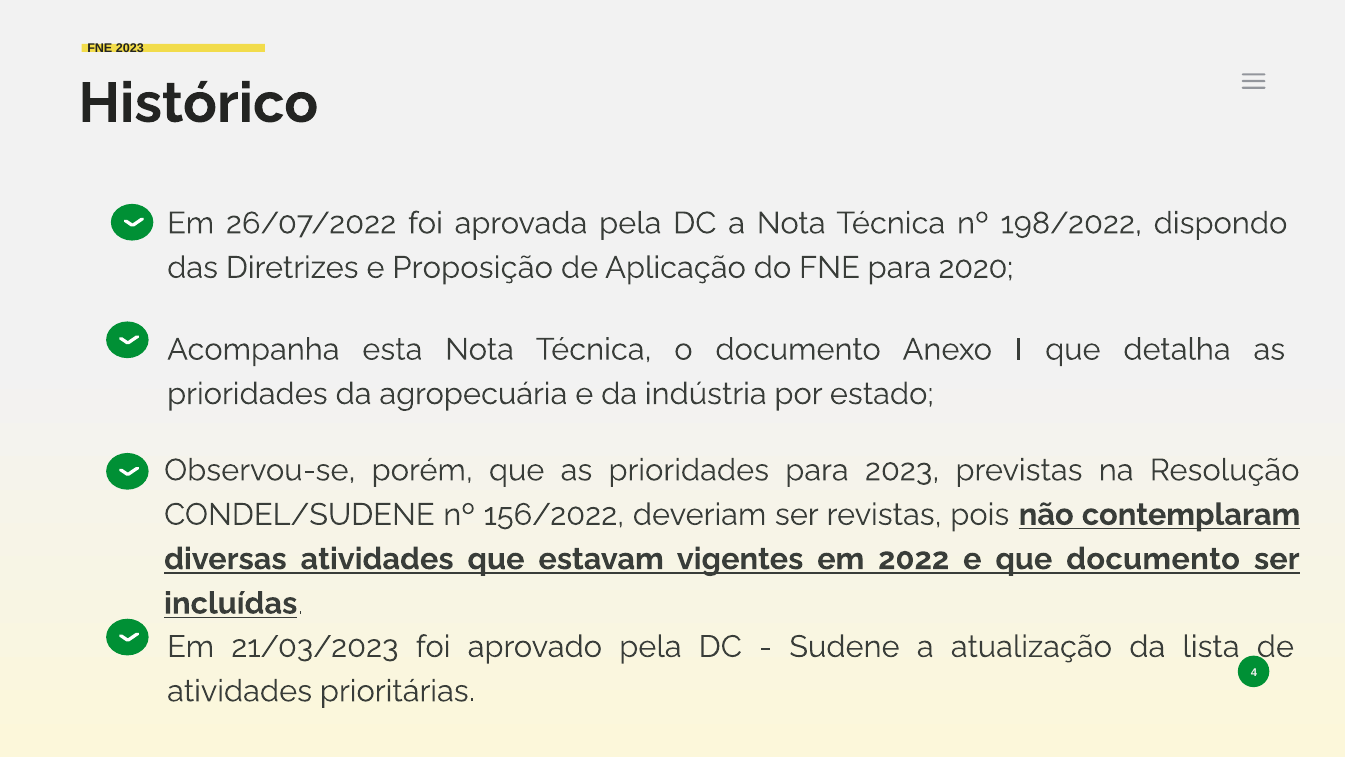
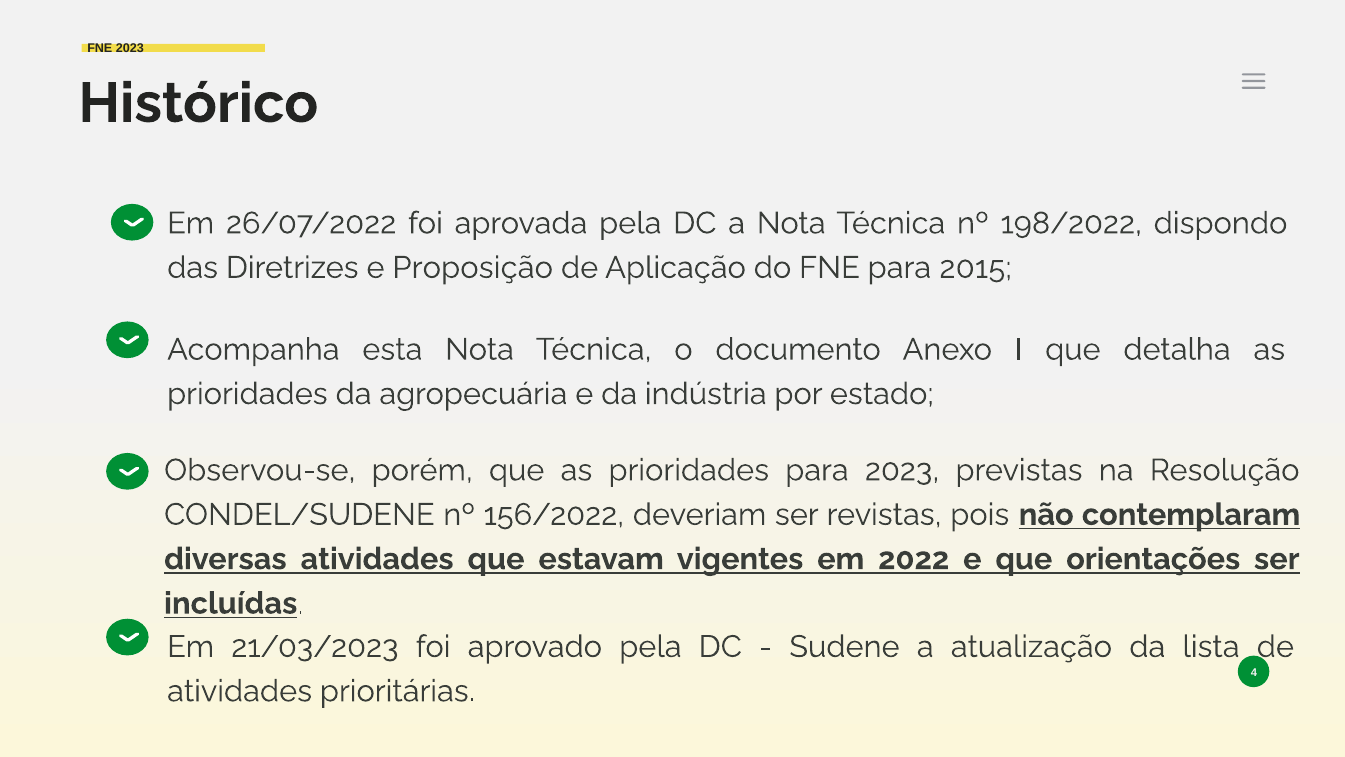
2020: 2020 -> 2015 (976, 267)
que documento: documento -> orientações (1153, 559)
